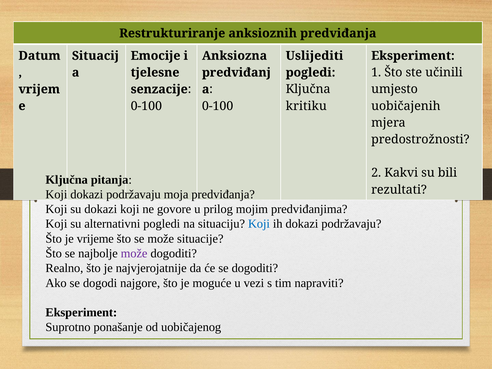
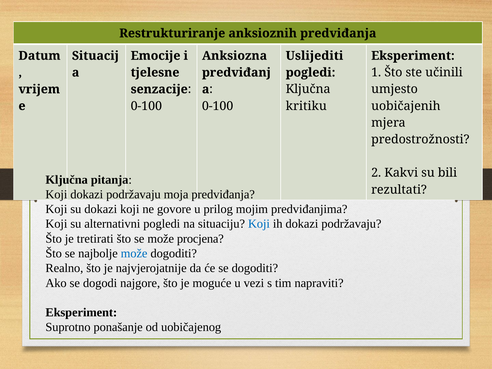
vrijeme: vrijeme -> tretirati (95, 239)
situacije: situacije -> procjena (200, 239)
može colour: purple -> blue (134, 253)
